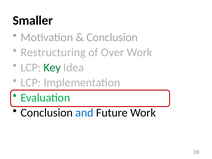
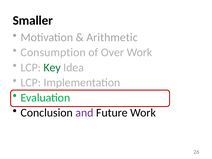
Conclusion: Conclusion -> Arithmetic (112, 37)
Restructuring: Restructuring -> Consumption (53, 52)
and colour: blue -> purple (84, 113)
